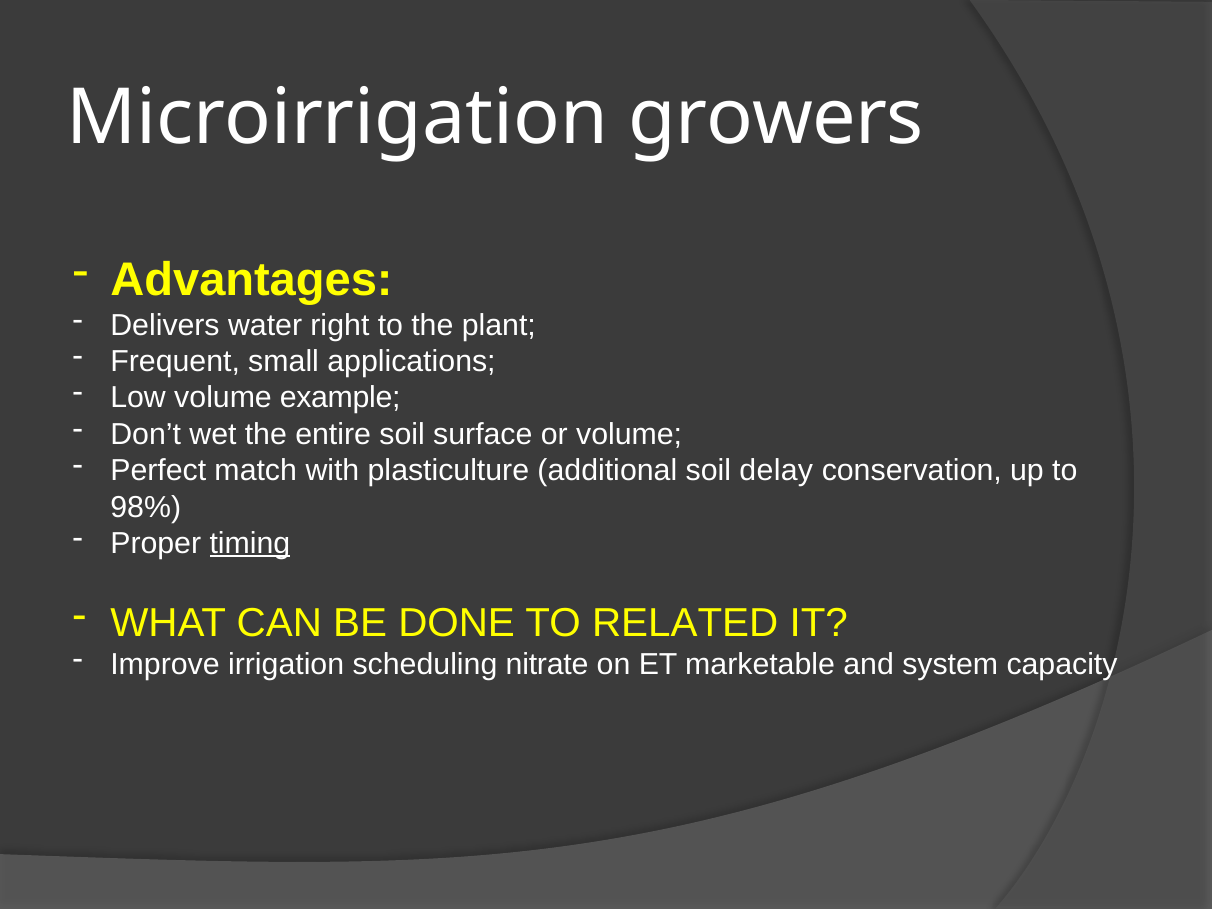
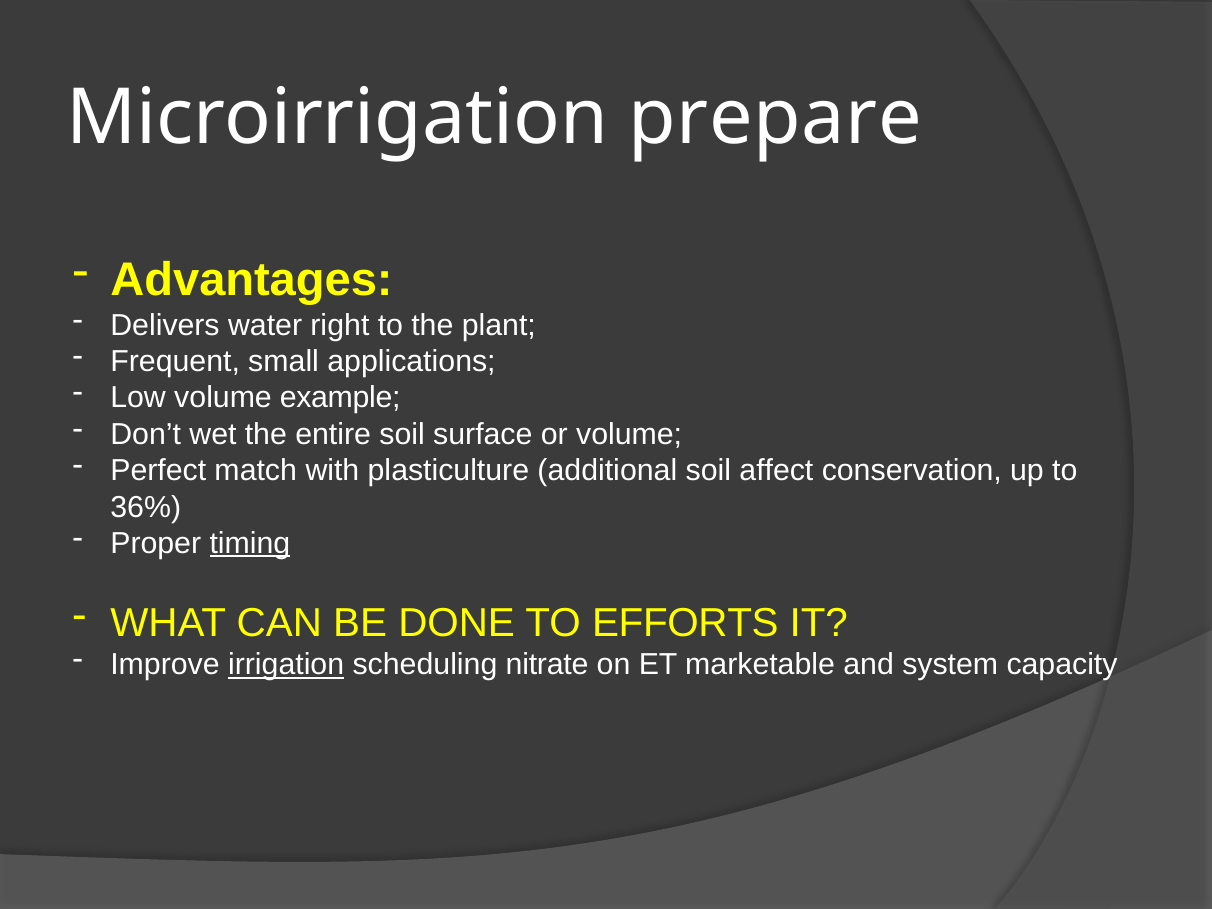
growers: growers -> prepare (775, 117)
delay: delay -> affect (776, 471)
98%: 98% -> 36% (146, 507)
RELATED: RELATED -> EFFORTS (685, 623)
irrigation underline: none -> present (286, 665)
